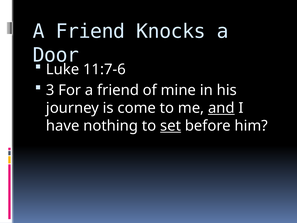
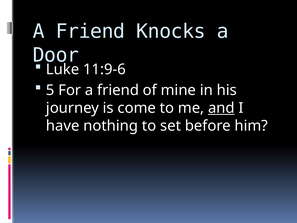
11:7-6: 11:7-6 -> 11:9-6 (104, 69)
3: 3 -> 5 (50, 90)
set underline: present -> none (171, 126)
